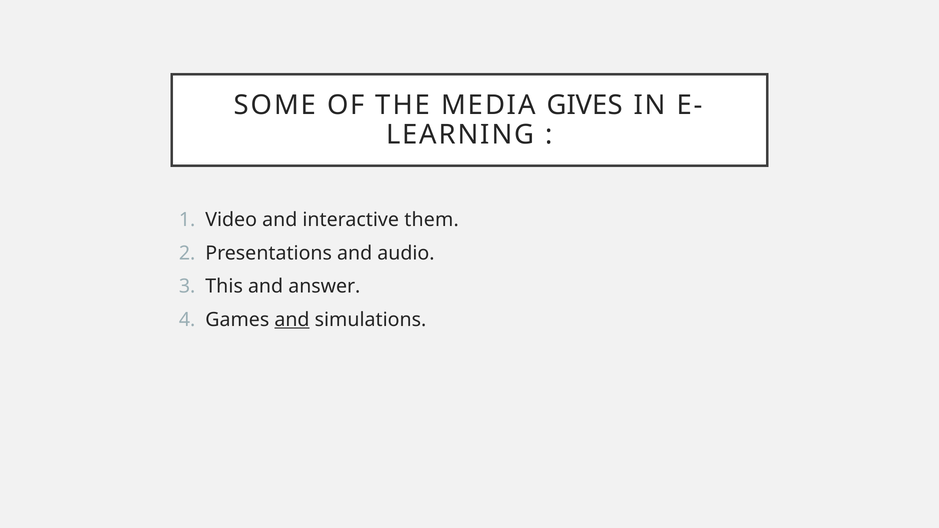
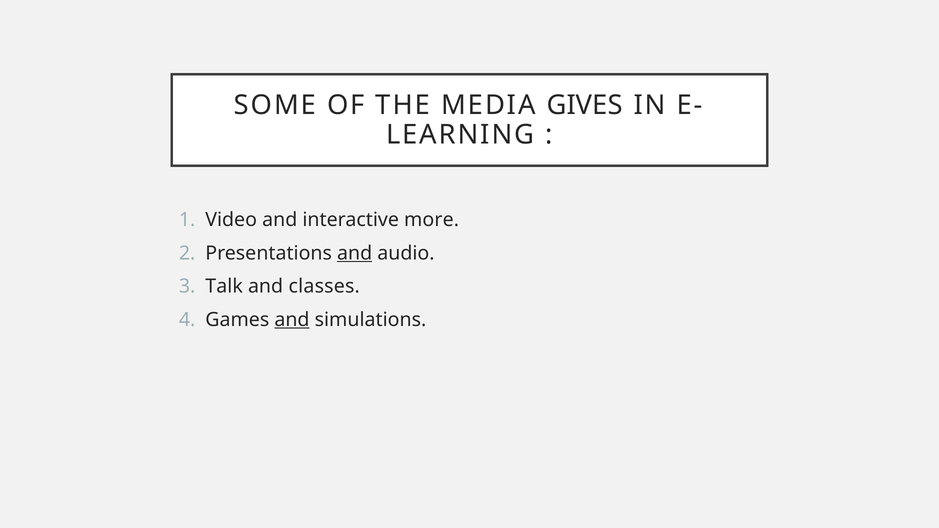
them: them -> more (432, 220)
and underline: none -> present (355, 253)
This: This -> Talk (224, 286)
answer: answer -> classes (324, 286)
